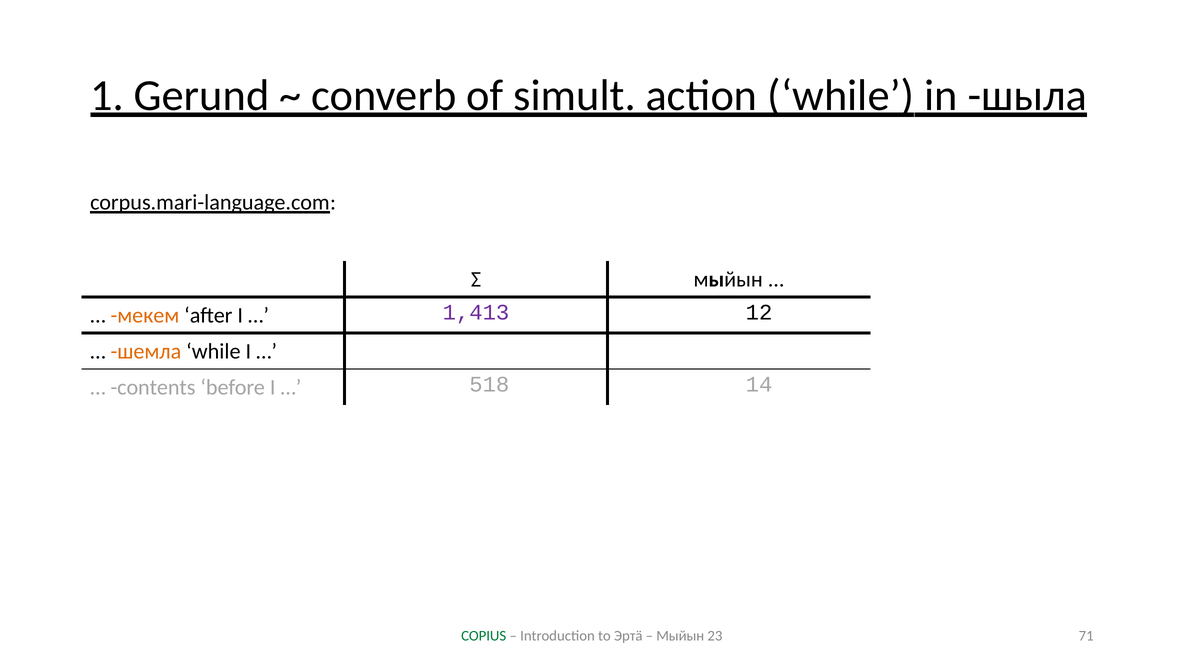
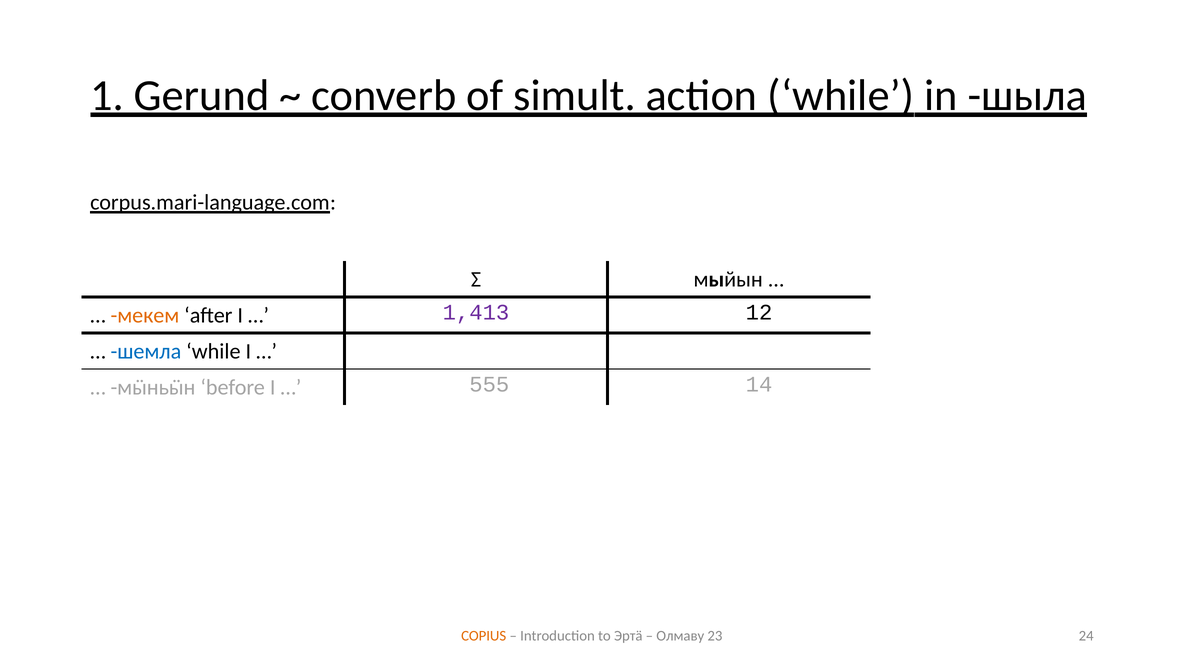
шемла colour: orange -> blue (146, 351)
contents: contents -> мӹньӹн (153, 387)
518: 518 -> 555 (489, 385)
COPIUS colour: green -> orange (484, 636)
Мыйын: Мыйын -> Олмаву (680, 636)
71: 71 -> 24 (1086, 636)
